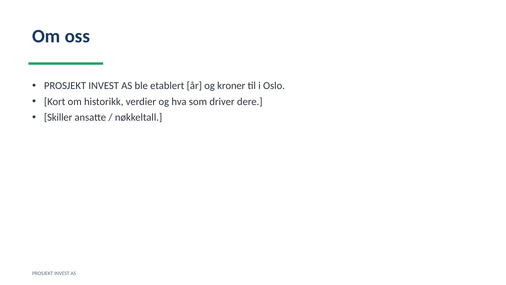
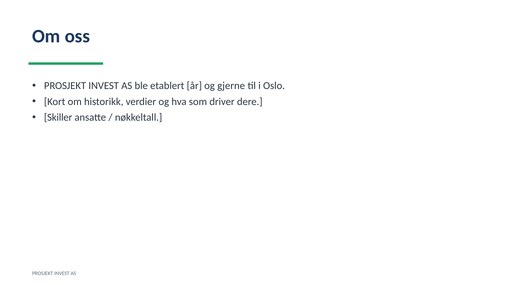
kroner: kroner -> gjerne (231, 86)
